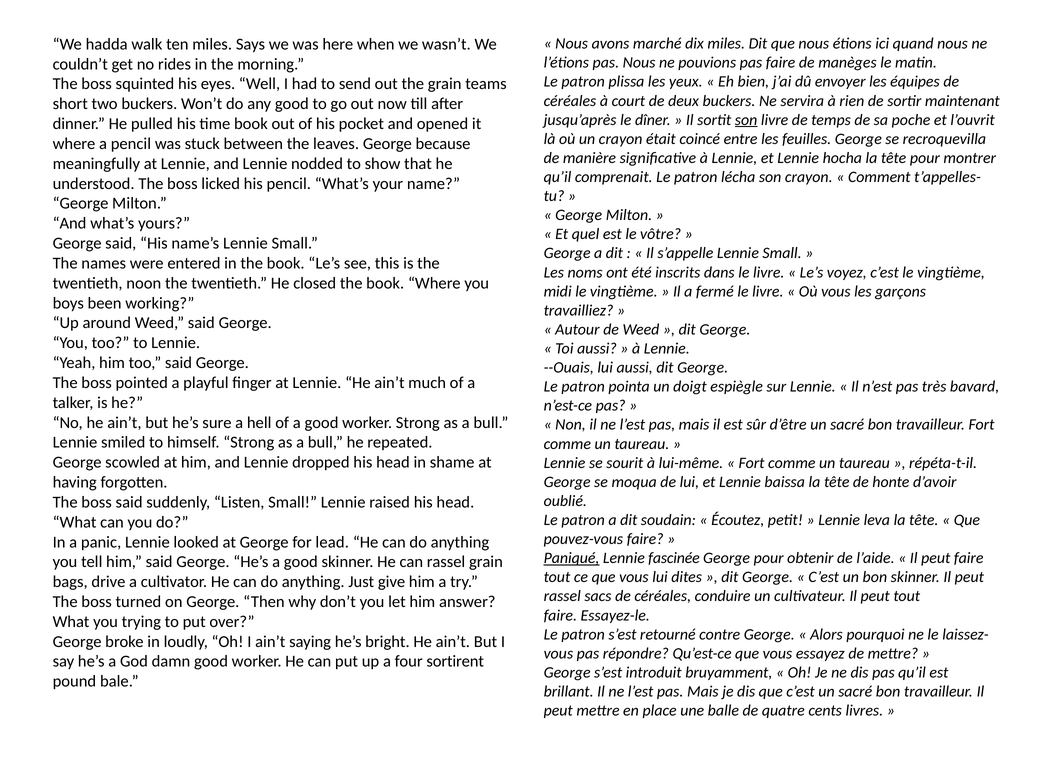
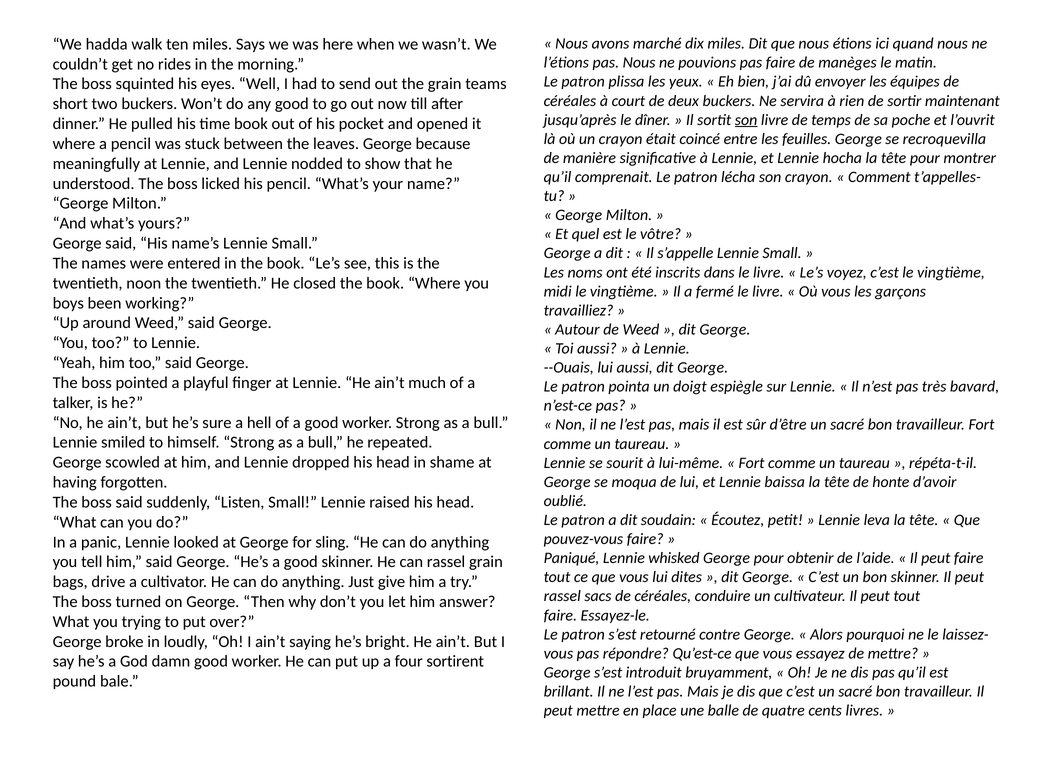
lead: lead -> sling (332, 542)
Paniqué underline: present -> none (572, 558)
fascinée: fascinée -> whisked (674, 558)
